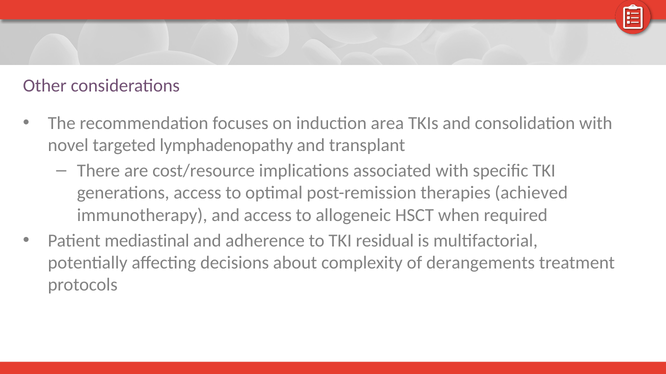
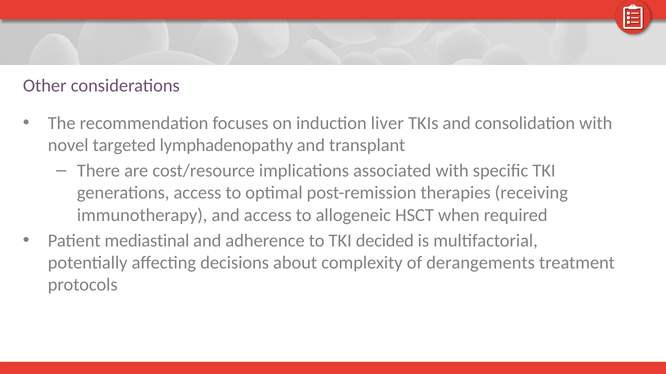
area: area -> liver (387, 123)
achieved: achieved -> receiving (531, 193)
residual: residual -> decided (385, 241)
